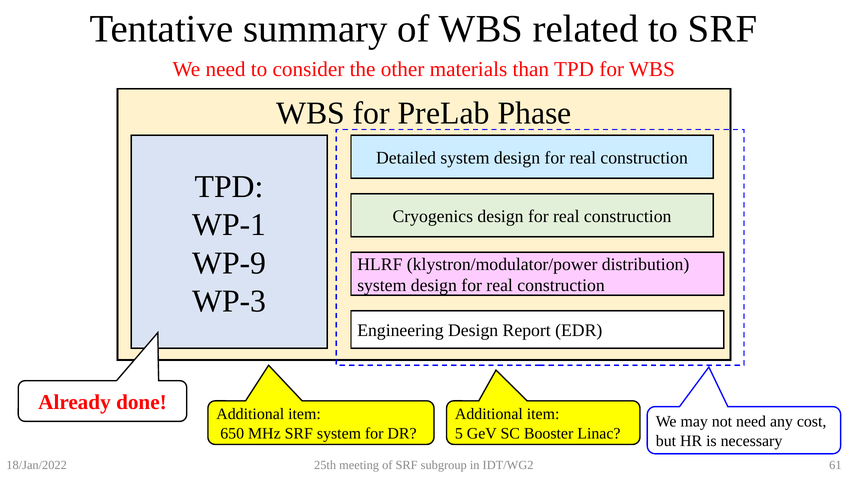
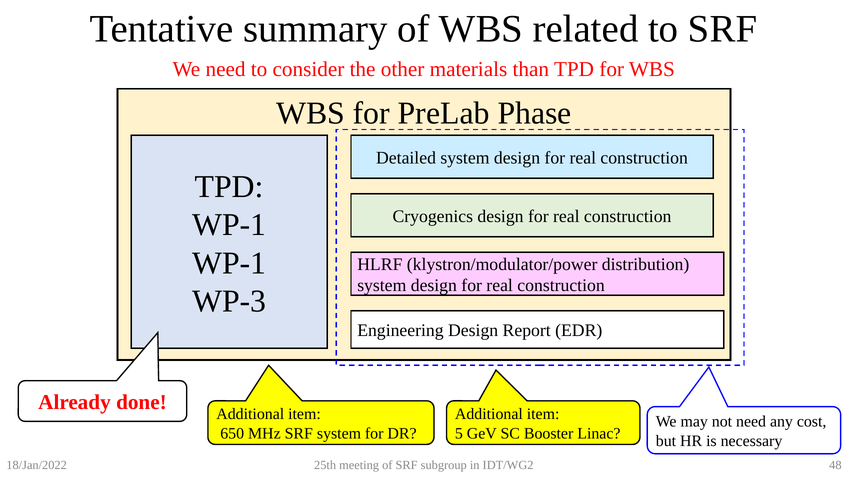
WP-9: WP-9 -> WP-1 (229, 263)
61: 61 -> 48 (835, 465)
